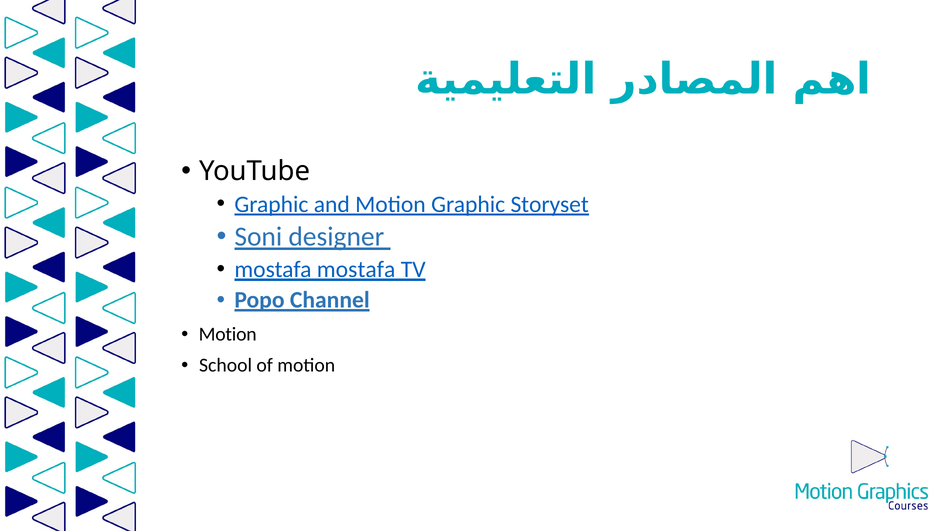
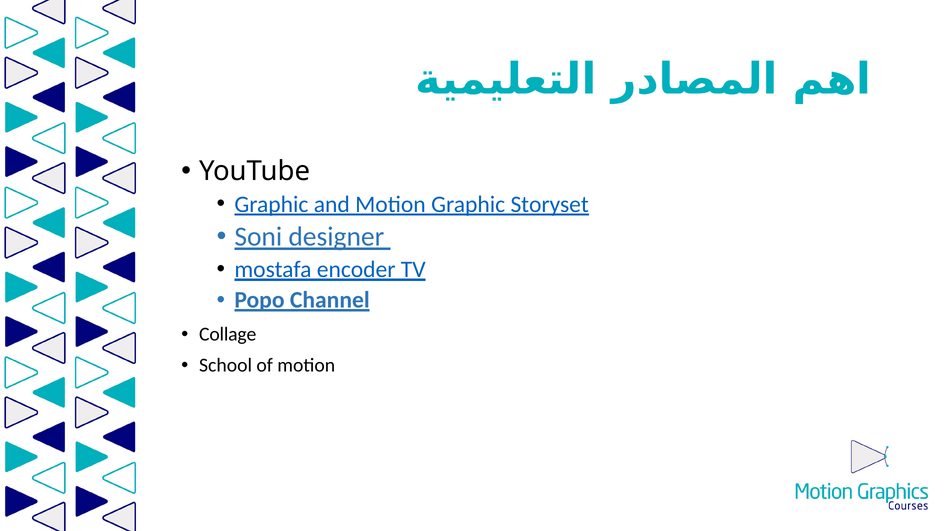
mostafa mostafa: mostafa -> encoder (356, 270)
Motion: Motion -> Collage (228, 334)
